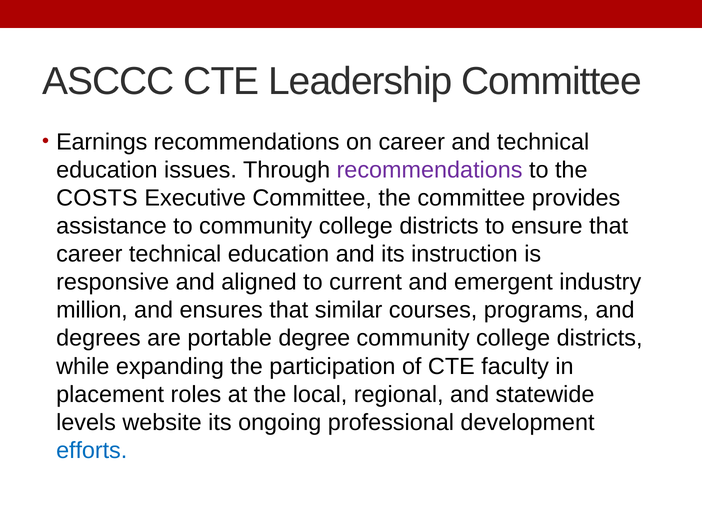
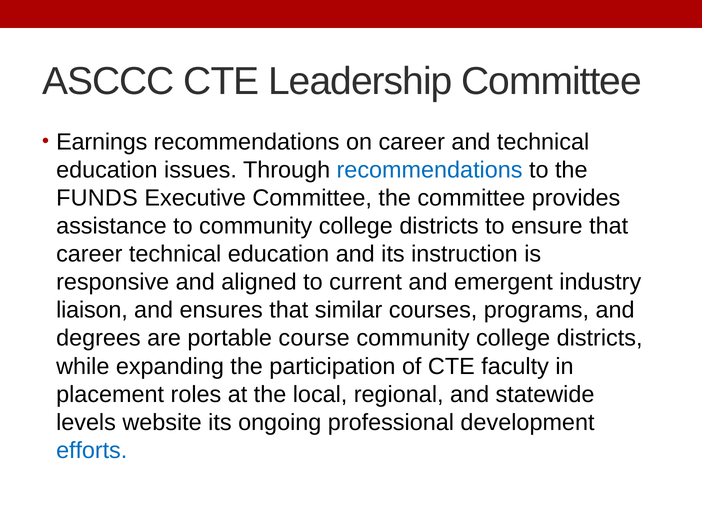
recommendations colour: purple -> blue (430, 170)
COSTS: COSTS -> FUNDS (97, 198)
million: million -> liaison (92, 311)
degree: degree -> course (314, 339)
